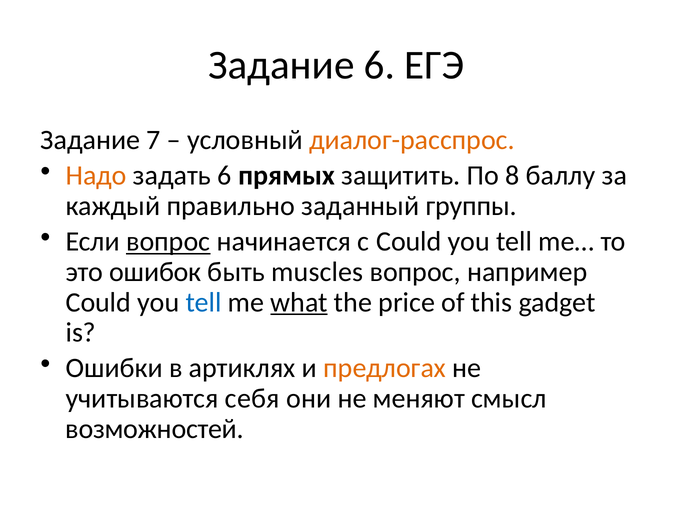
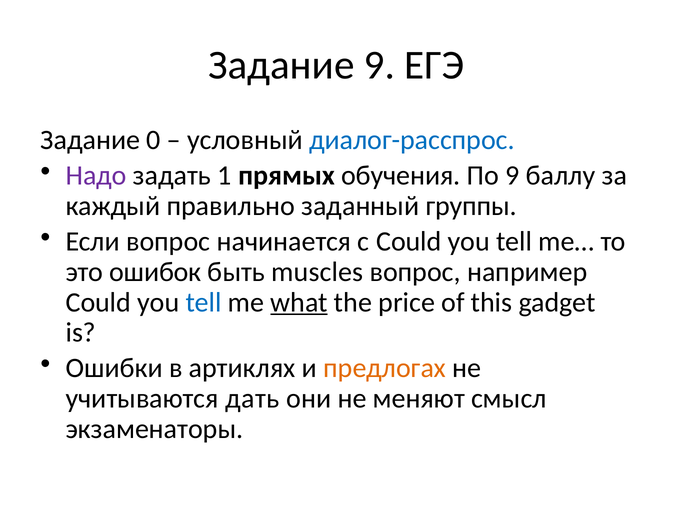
Задание 6: 6 -> 9 (379, 65)
7: 7 -> 0 (154, 140)
диалог-расспрос colour: orange -> blue (412, 140)
Надо colour: orange -> purple (96, 176)
задать 6: 6 -> 1 (224, 176)
защитить: защитить -> обучения (401, 176)
По 8: 8 -> 9 (512, 176)
вопрос underline: present -> none (168, 242)
себя: себя -> дать (252, 398)
возможностей: возможностей -> экзаменаторы (154, 429)
